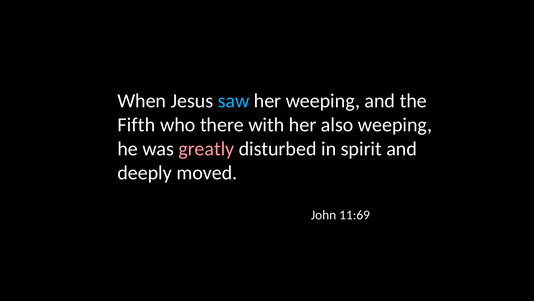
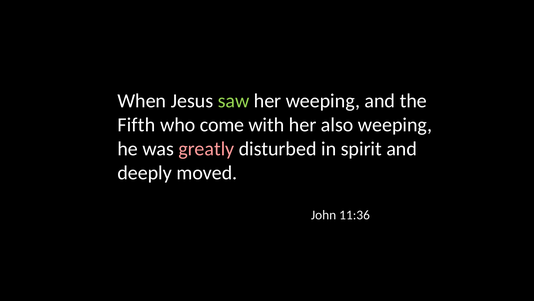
saw colour: light blue -> light green (234, 101)
there: there -> come (222, 125)
11:69: 11:69 -> 11:36 (355, 214)
